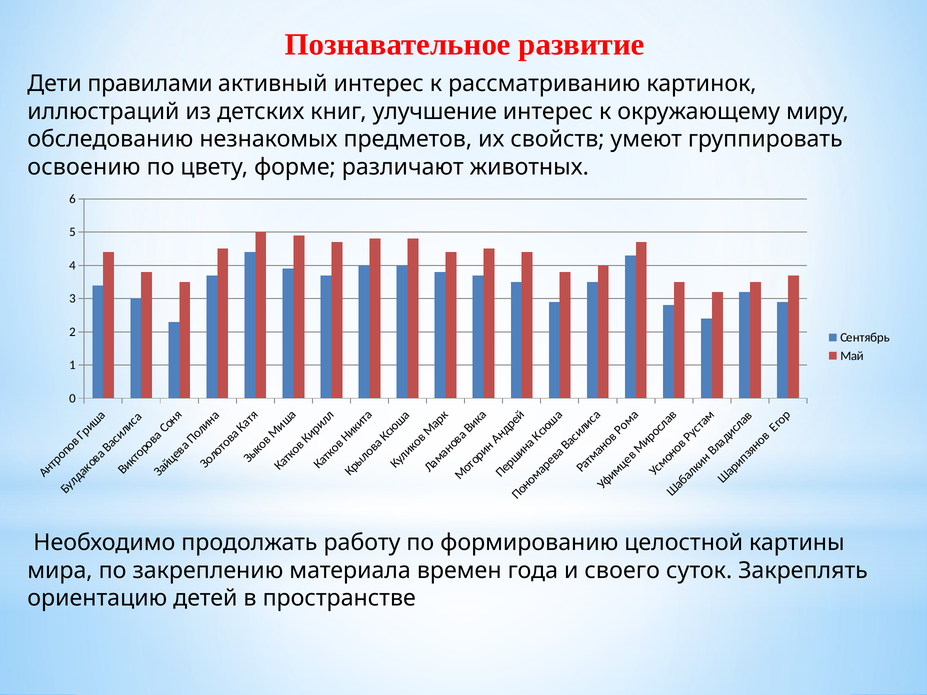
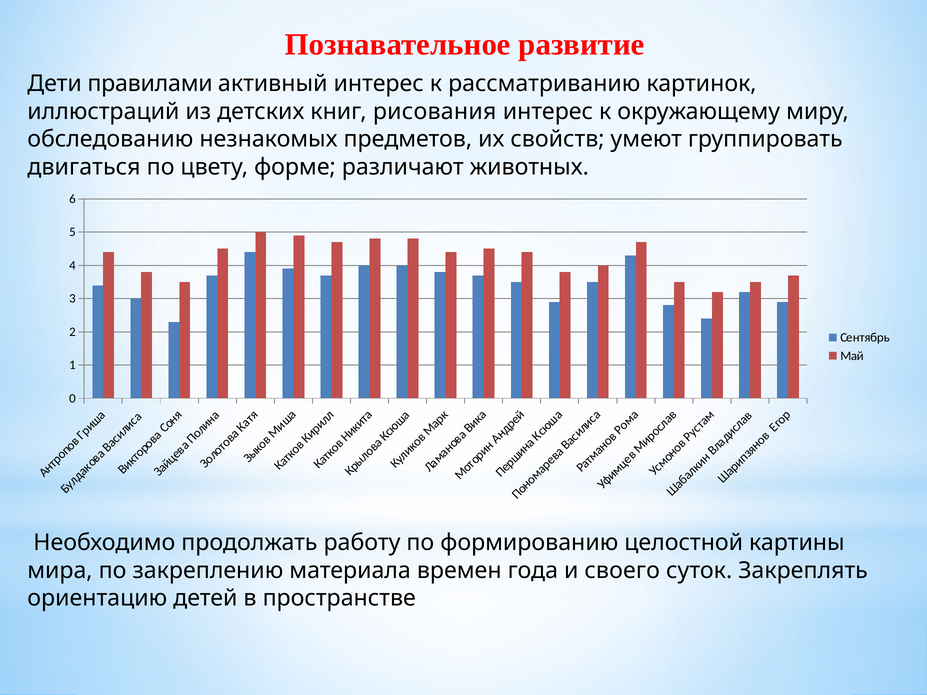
улучшение: улучшение -> рисования (435, 111)
освоению: освоению -> двигаться (84, 167)
